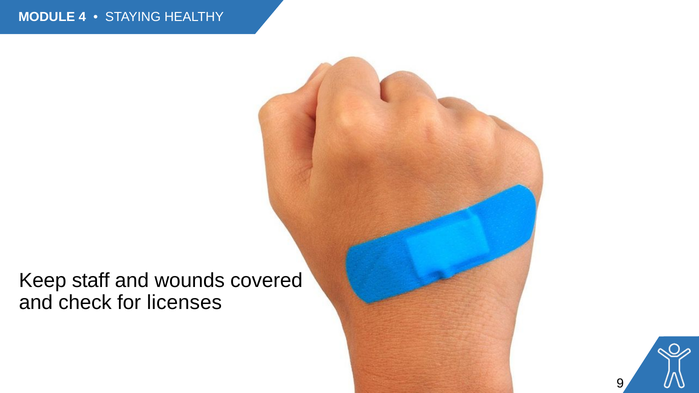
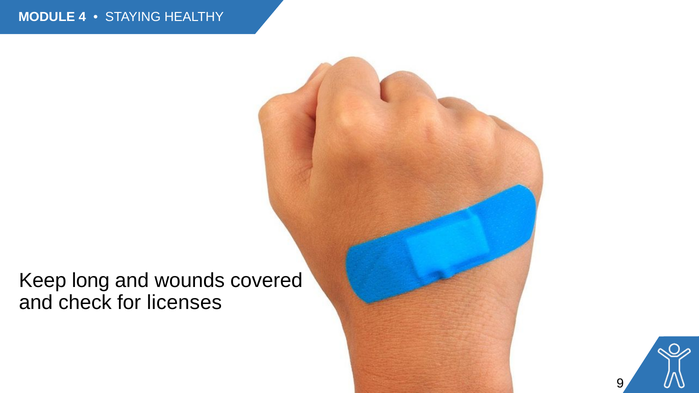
staff: staff -> long (91, 281)
